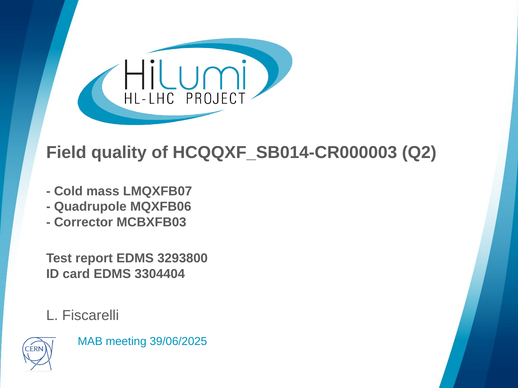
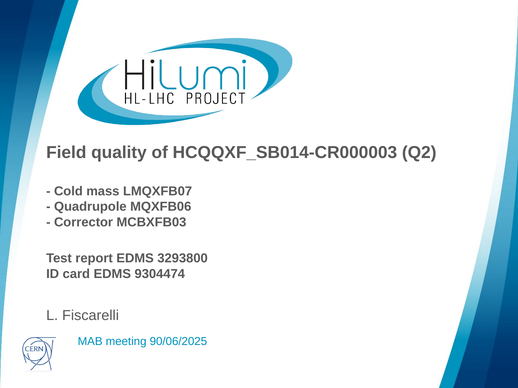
3304404: 3304404 -> 9304474 (160, 274)
39/06/2025: 39/06/2025 -> 90/06/2025 (178, 342)
